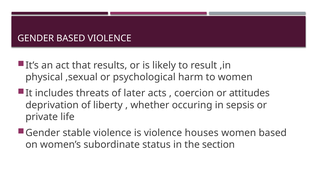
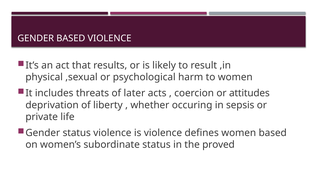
Gender stable: stable -> status (77, 133)
houses: houses -> defines (202, 133)
section: section -> proved (218, 145)
